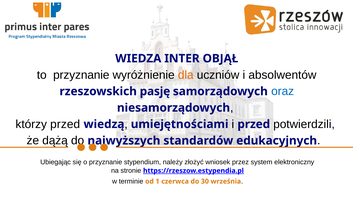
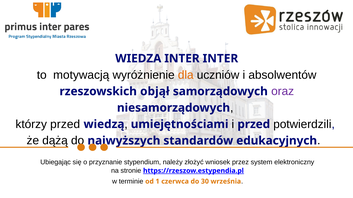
INTER OBJĄŁ: OBJĄŁ -> INTER (220, 59)
to przyznanie: przyznanie -> motywacją (81, 75)
pasję: pasję -> objął (155, 92)
oraz colour: blue -> purple (283, 92)
